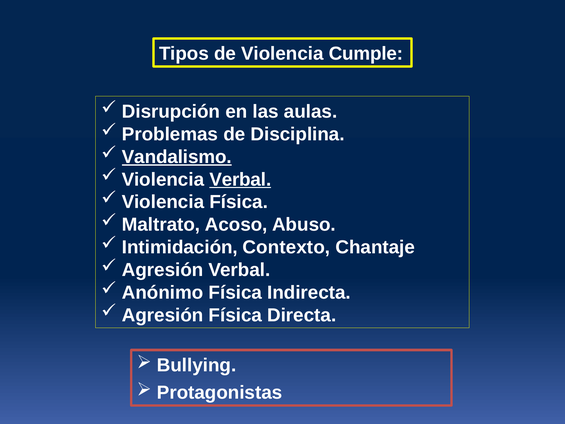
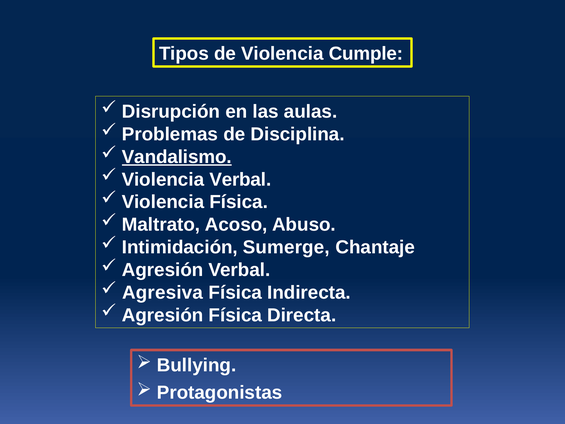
Verbal underline: present -> none (240, 179)
Contexto: Contexto -> Sumerge (286, 247)
Anónimo: Anónimo -> Agresiva (163, 292)
